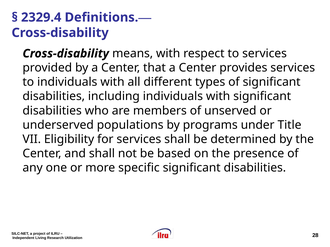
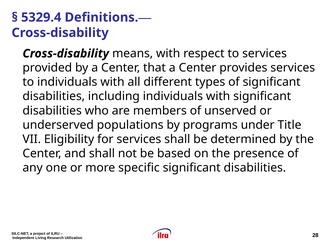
2329.4: 2329.4 -> 5329.4 (41, 17)
